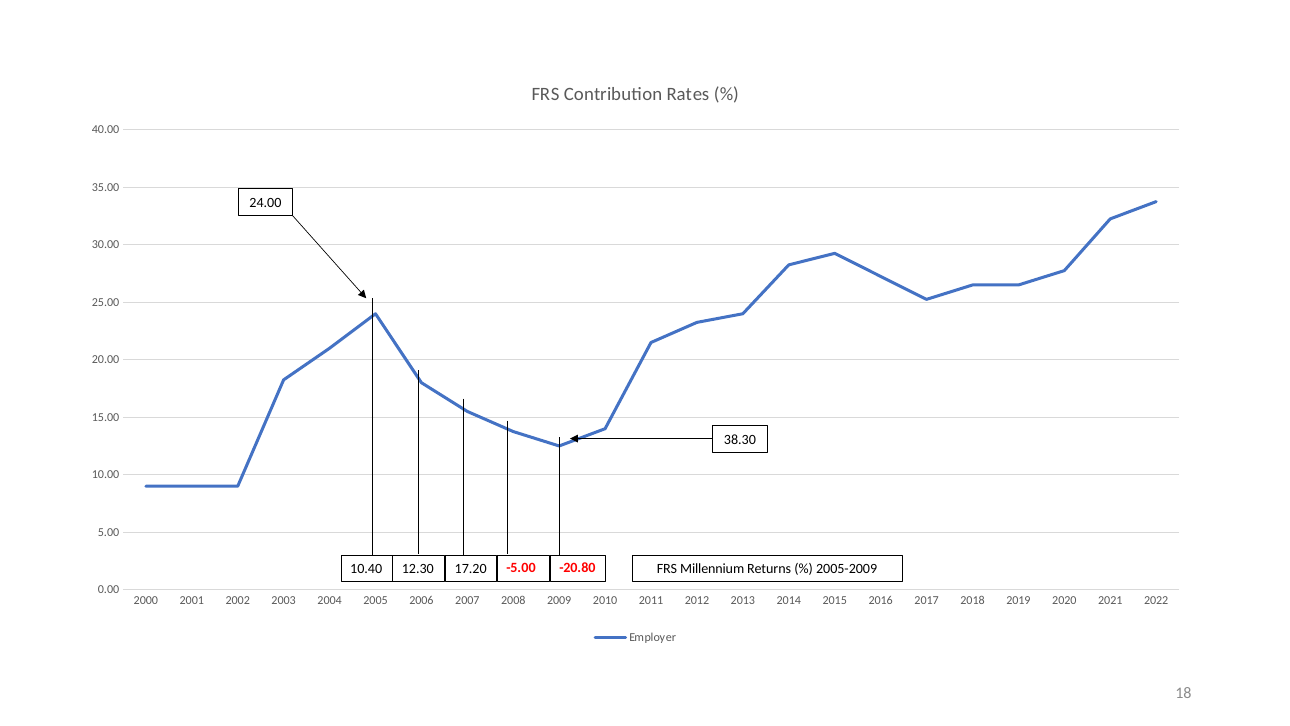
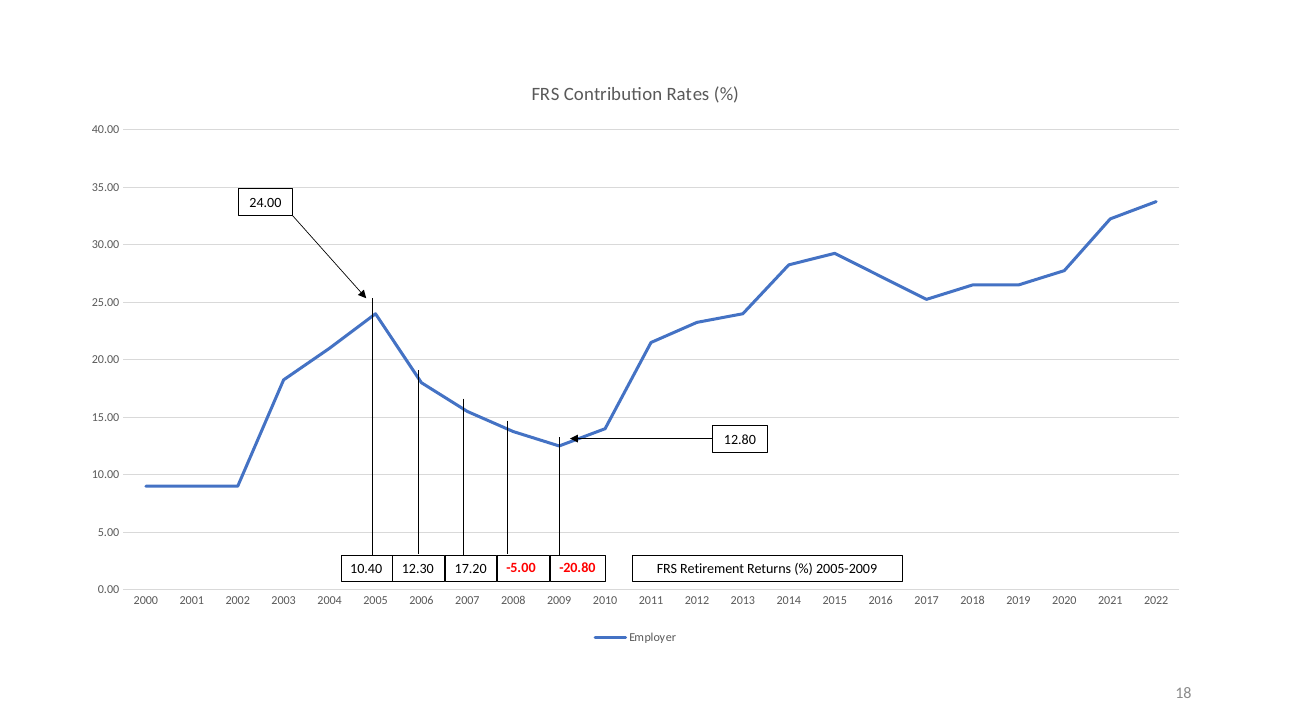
38.30: 38.30 -> 12.80 (740, 439)
Millennium: Millennium -> Retirement (712, 569)
